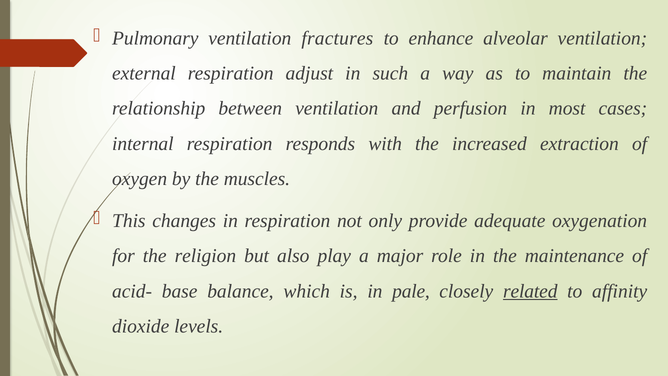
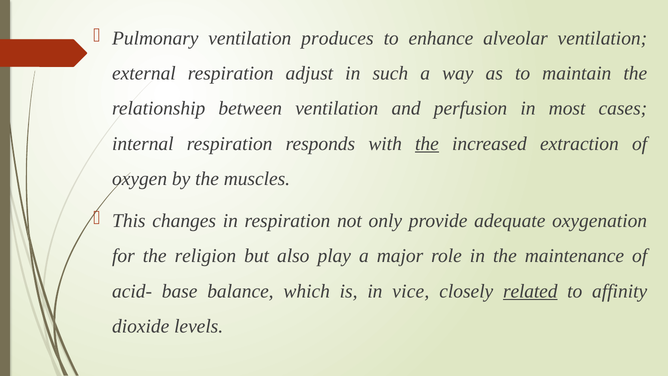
fractures: fractures -> produces (337, 38)
the underline: none -> present (427, 144)
pale: pale -> vice (411, 291)
